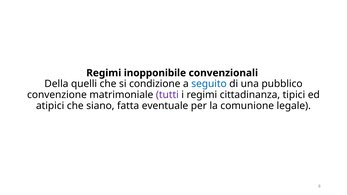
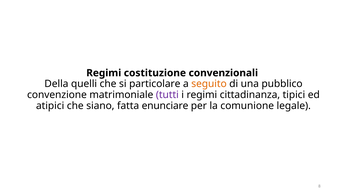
inopponibile: inopponibile -> costituzione (155, 73)
condizione: condizione -> particolare (155, 84)
seguito colour: blue -> orange (209, 84)
eventuale: eventuale -> enunciare (165, 106)
